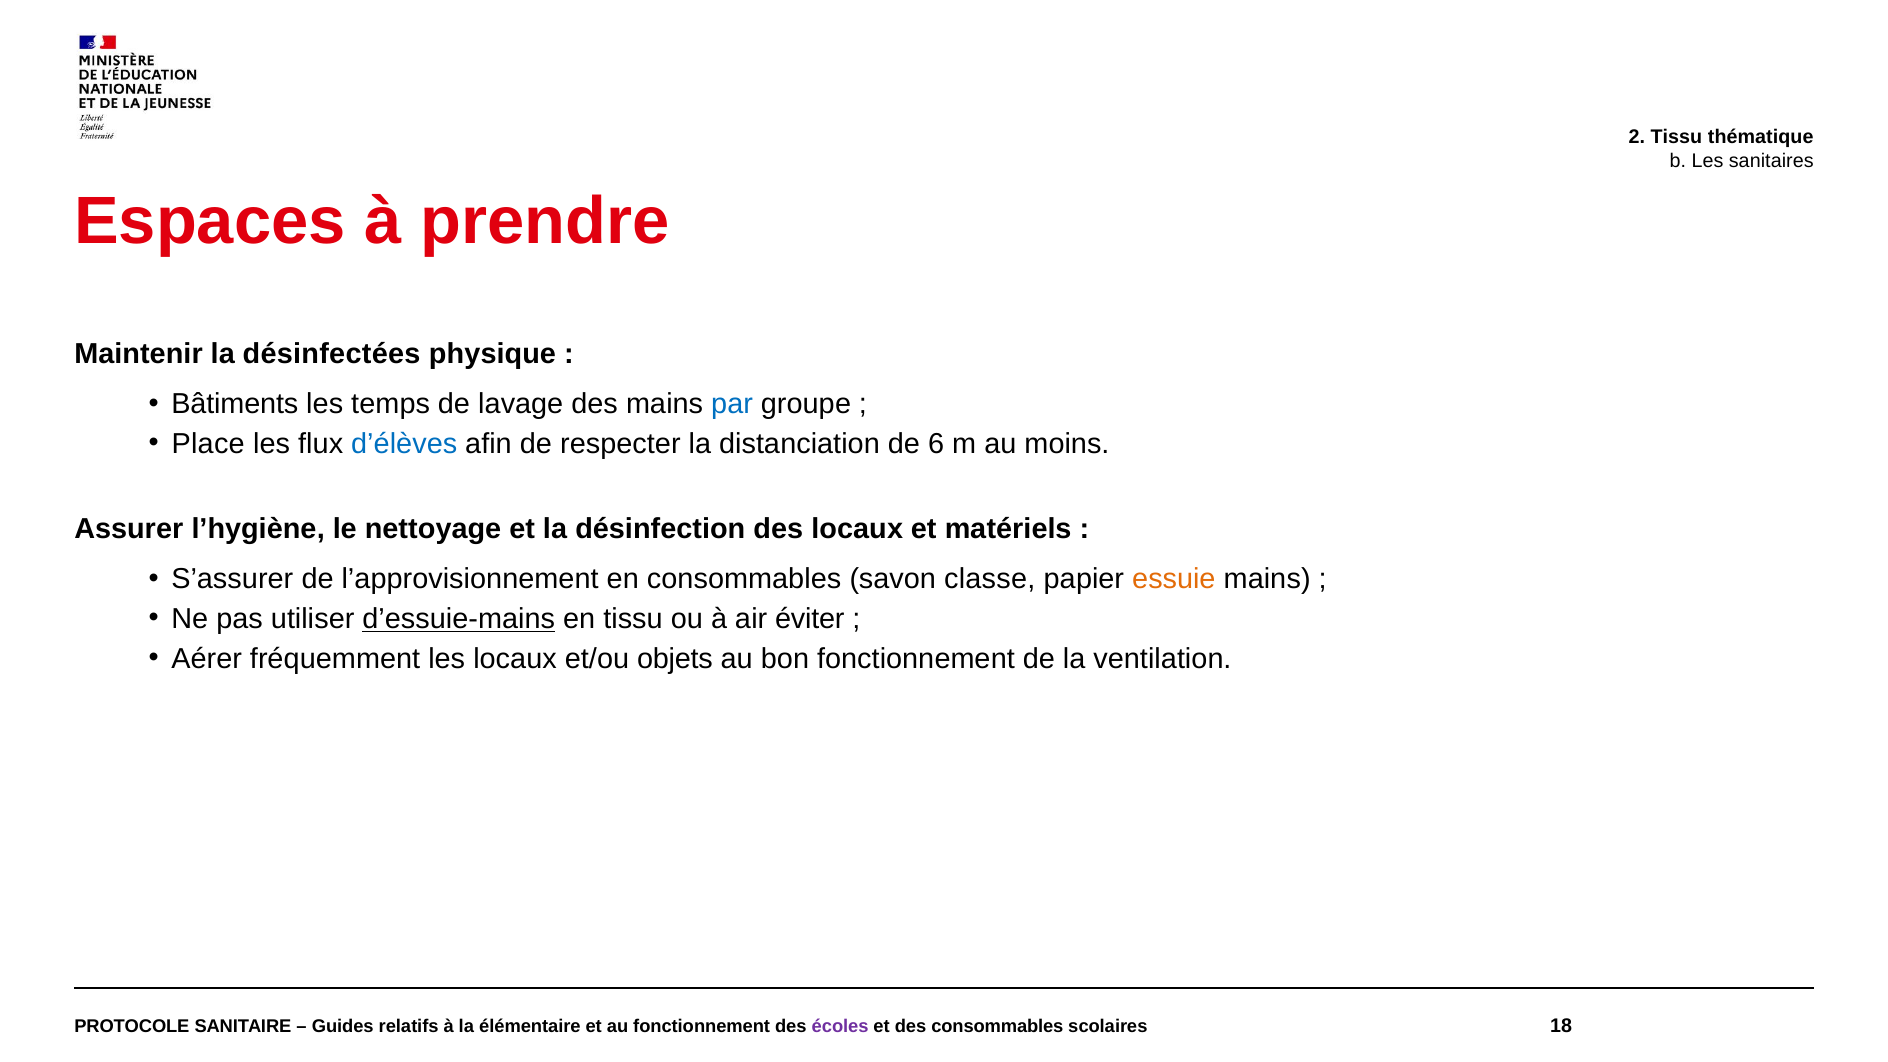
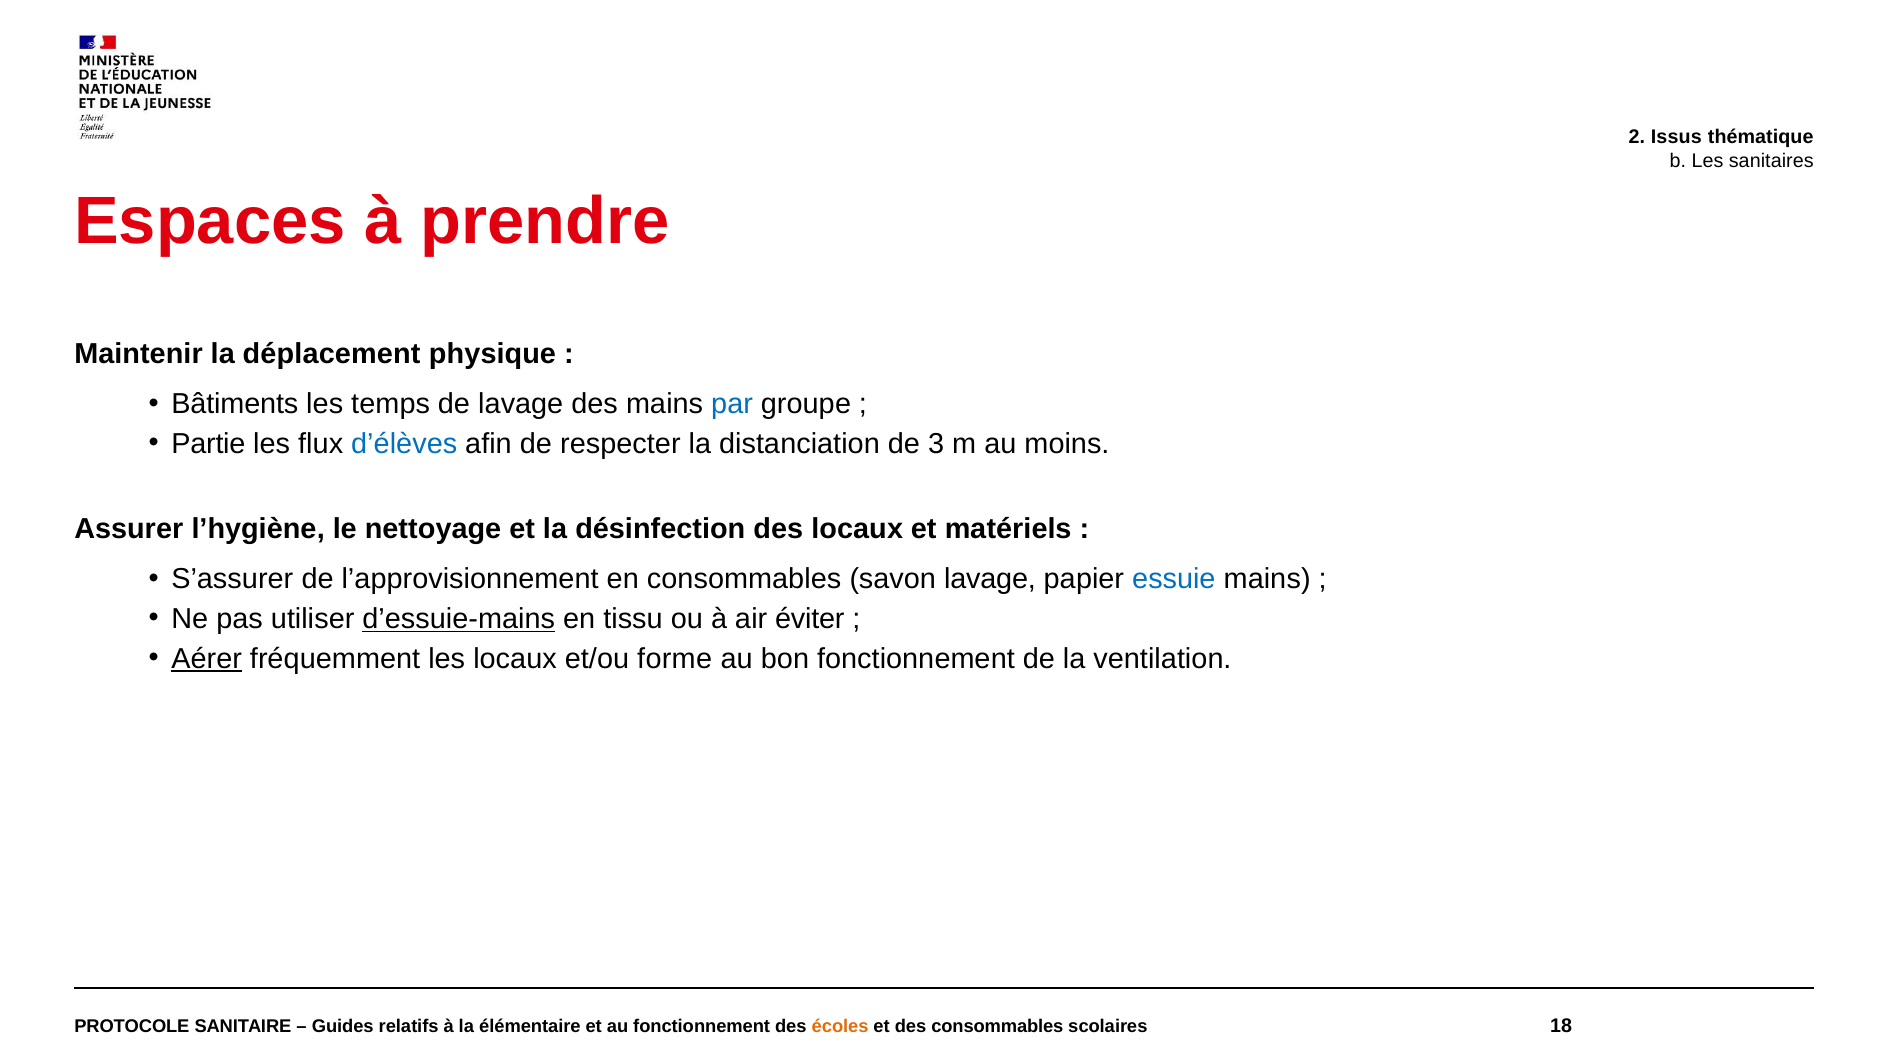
2 Tissu: Tissu -> Issus (1676, 137)
désinfectées: désinfectées -> déplacement (332, 354)
Place: Place -> Partie (208, 444)
6: 6 -> 3 (936, 444)
savon classe: classe -> lavage (990, 579)
essuie colour: orange -> blue (1174, 579)
Aérer underline: none -> present (207, 659)
objets: objets -> forme (675, 659)
écoles colour: purple -> orange (840, 1026)
